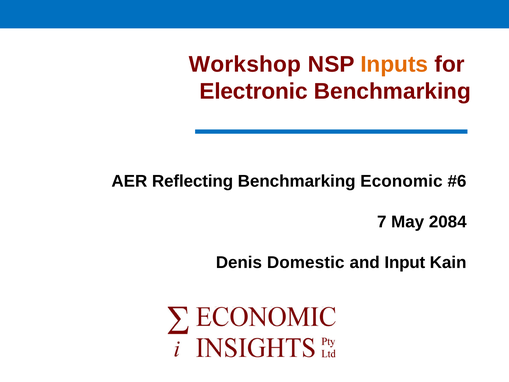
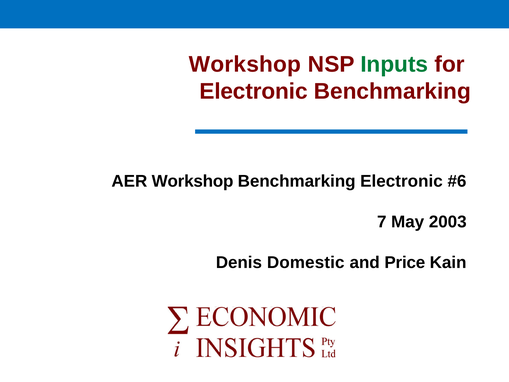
Inputs colour: orange -> green (394, 64)
AER Reflecting: Reflecting -> Workshop (193, 181)
Benchmarking Economic: Economic -> Electronic (401, 181)
2084: 2084 -> 2003 (448, 222)
Input: Input -> Price (405, 262)
